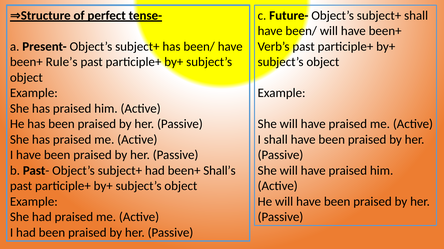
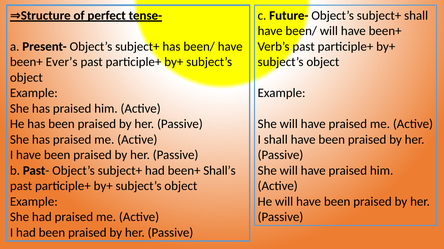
Rule’s: Rule’s -> Ever’s (62, 62)
